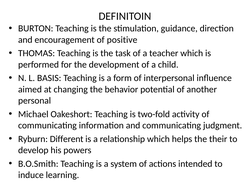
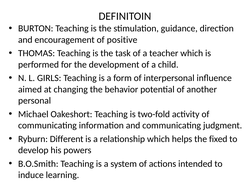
BASIS: BASIS -> GIRLS (49, 78)
their: their -> fixed (218, 139)
